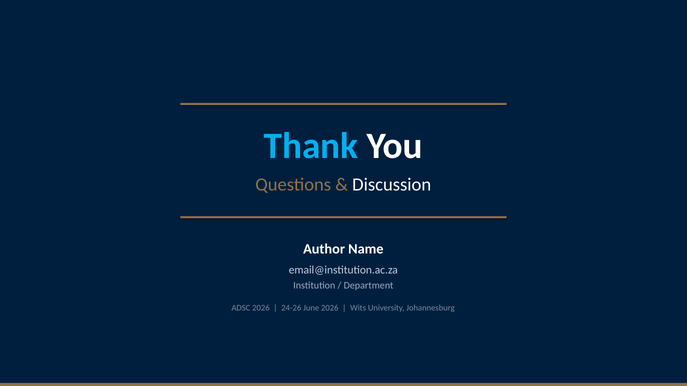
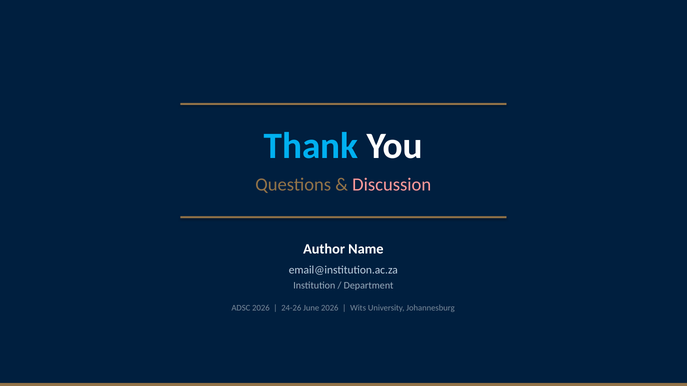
Discussion colour: white -> pink (392, 185)
